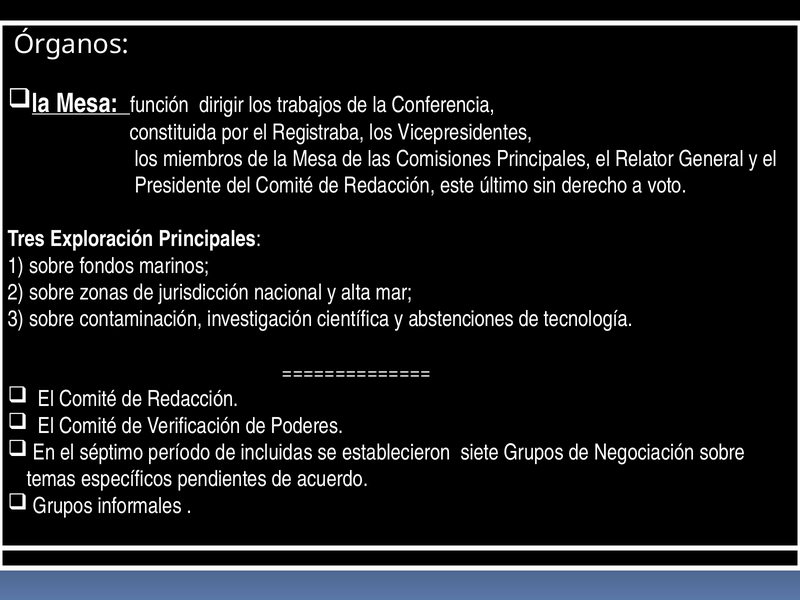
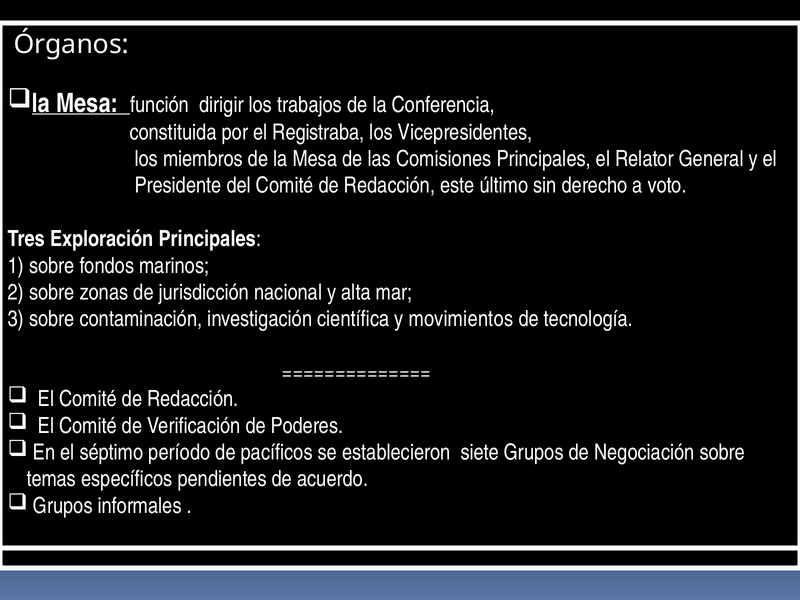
abstenciones: abstenciones -> movimientos (461, 319)
incluidas: incluidas -> pacíficos (277, 452)
